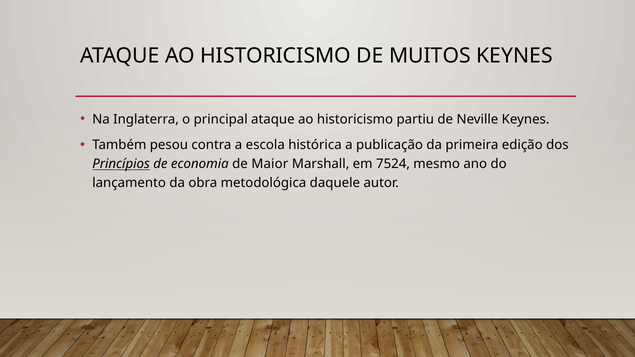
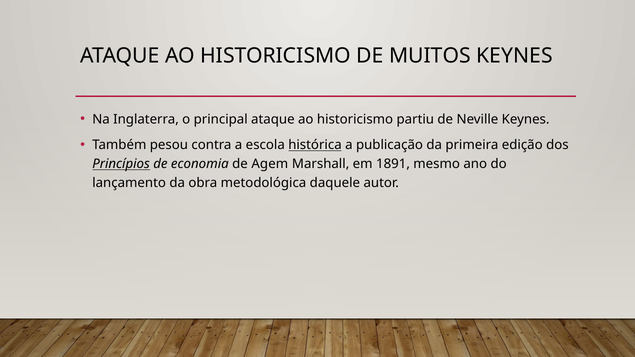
histórica underline: none -> present (315, 145)
Maior: Maior -> Agem (270, 164)
7524: 7524 -> 1891 (393, 164)
